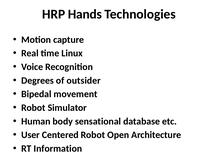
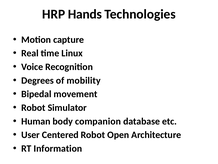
outsider: outsider -> mobility (84, 80)
sensational: sensational -> companion (98, 121)
